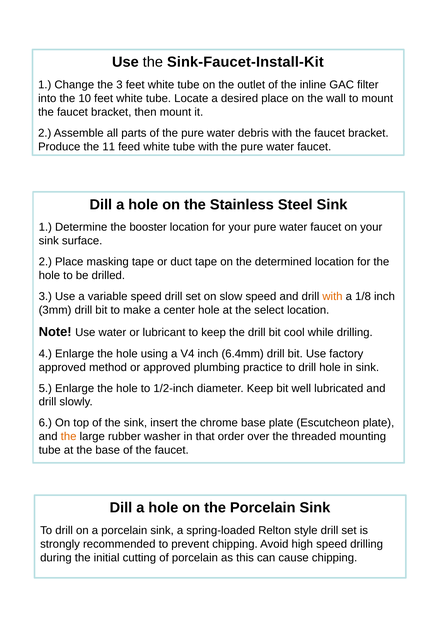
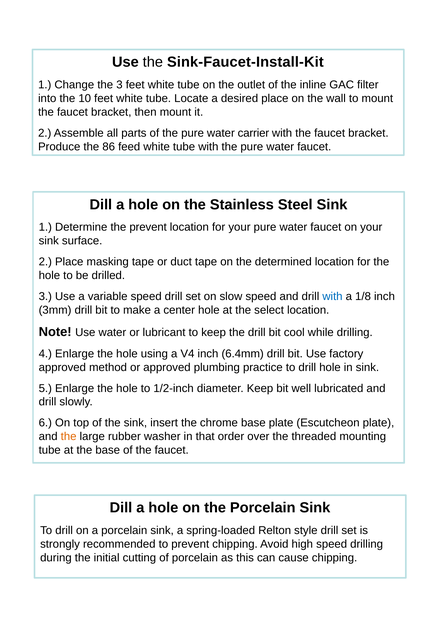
debris: debris -> carrier (253, 133)
11: 11 -> 86 (109, 146)
the booster: booster -> prevent (148, 227)
with colour: orange -> blue (332, 296)
